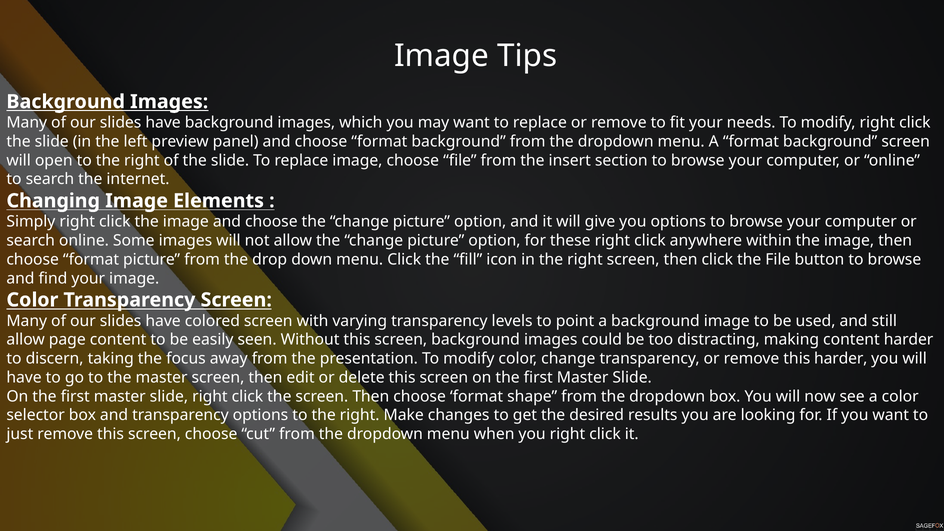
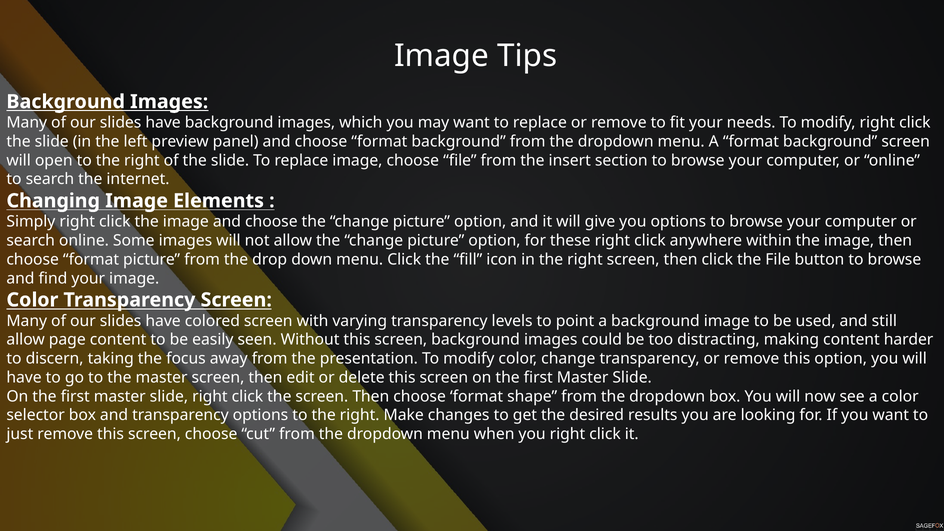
this harder: harder -> option (841, 359)
